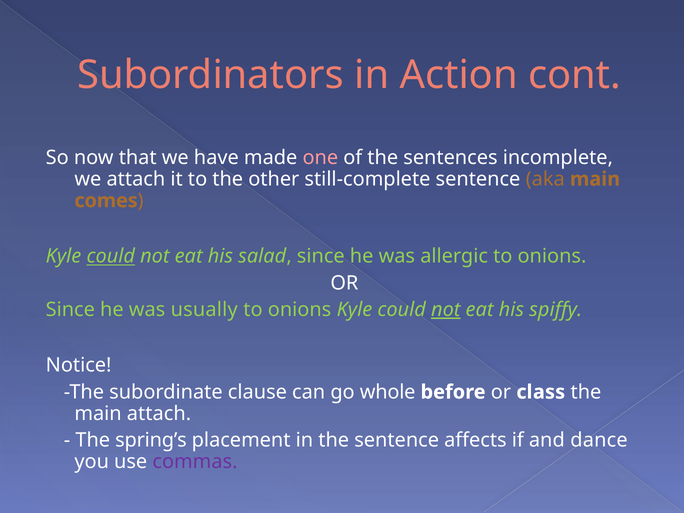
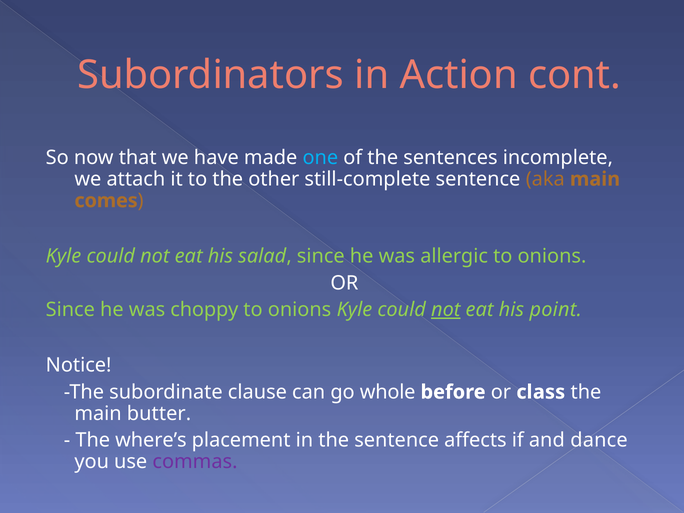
one colour: pink -> light blue (320, 158)
could underline: present -> none (111, 256)
usually: usually -> choppy (204, 310)
spiffy: spiffy -> point (556, 310)
main attach: attach -> butter (159, 414)
spring’s: spring’s -> where’s (151, 440)
